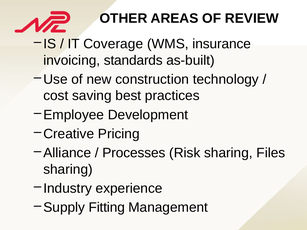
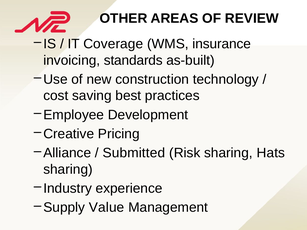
Processes: Processes -> Submitted (134, 153)
Files: Files -> Hats (271, 153)
Fitting: Fitting -> Value (107, 208)
